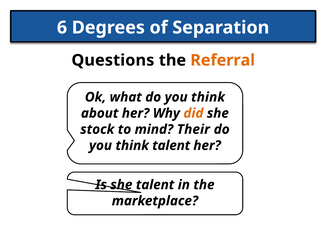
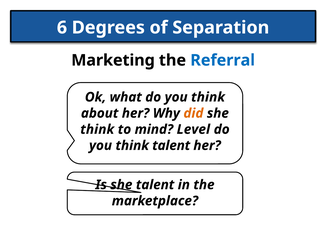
Questions: Questions -> Marketing (113, 60)
Referral colour: orange -> blue (223, 60)
stock: stock -> think (97, 130)
Their: Their -> Level (193, 130)
